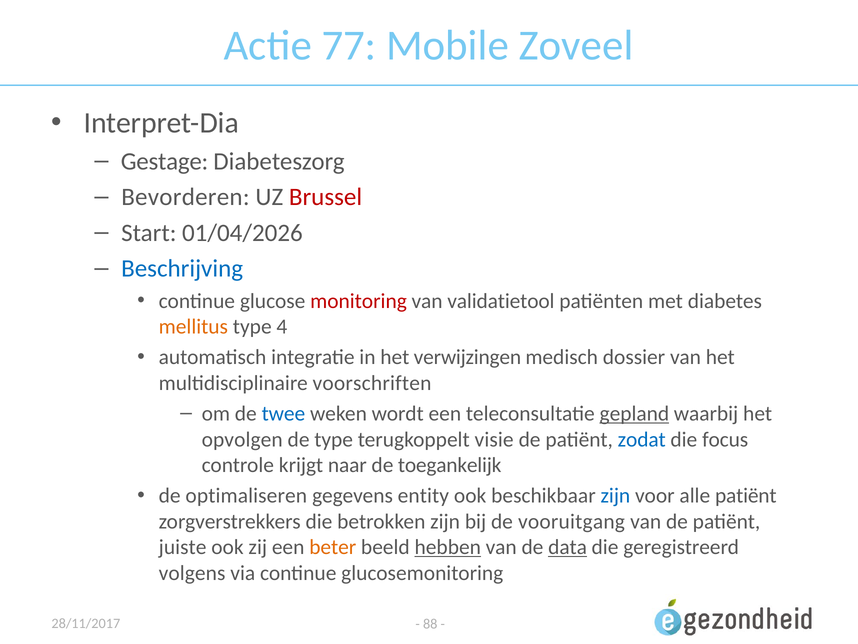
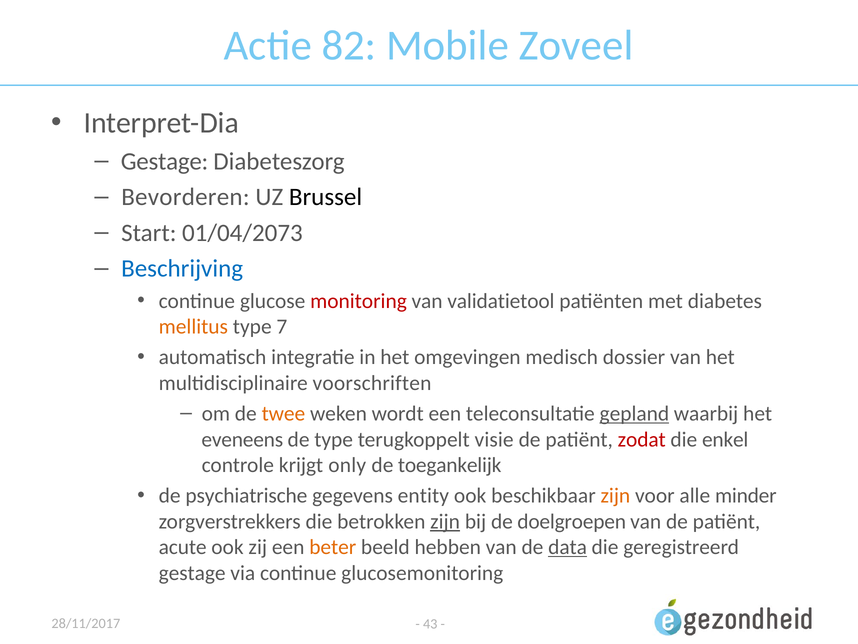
77: 77 -> 82 (349, 46)
Brussel colour: red -> black (326, 197)
01/04/2026: 01/04/2026 -> 01/04/2073 (242, 233)
4: 4 -> 7 (282, 327)
verwijzingen: verwijzingen -> omgevingen (467, 357)
twee colour: blue -> orange (283, 413)
opvolgen: opvolgen -> eveneens (242, 439)
zodat colour: blue -> red (642, 439)
focus: focus -> enkel (725, 439)
naar: naar -> only (347, 465)
optimaliseren: optimaliseren -> psychiatrische (246, 495)
zijn colour: blue -> orange (615, 495)
alle patiënt: patiënt -> minder (746, 495)
zijn underline: none -> present (445, 521)
vooruitgang: vooruitgang -> doelgroepen (572, 521)
juiste: juiste -> acute (183, 547)
hebben underline: present -> none (448, 547)
volgens: volgens -> gestage (192, 573)
88: 88 -> 43 (430, 623)
